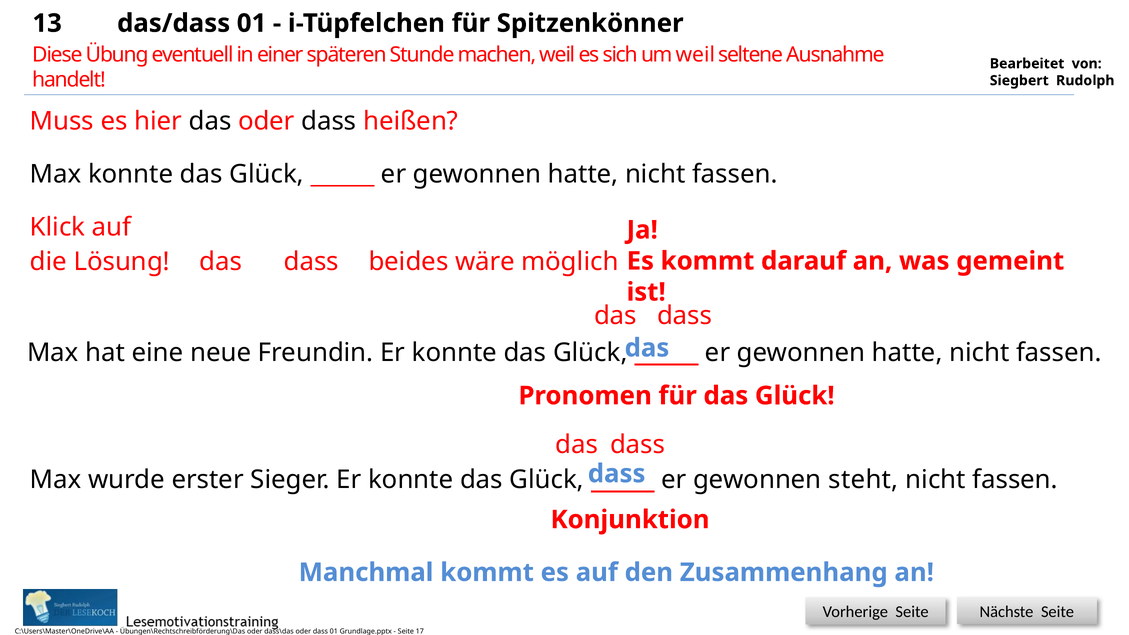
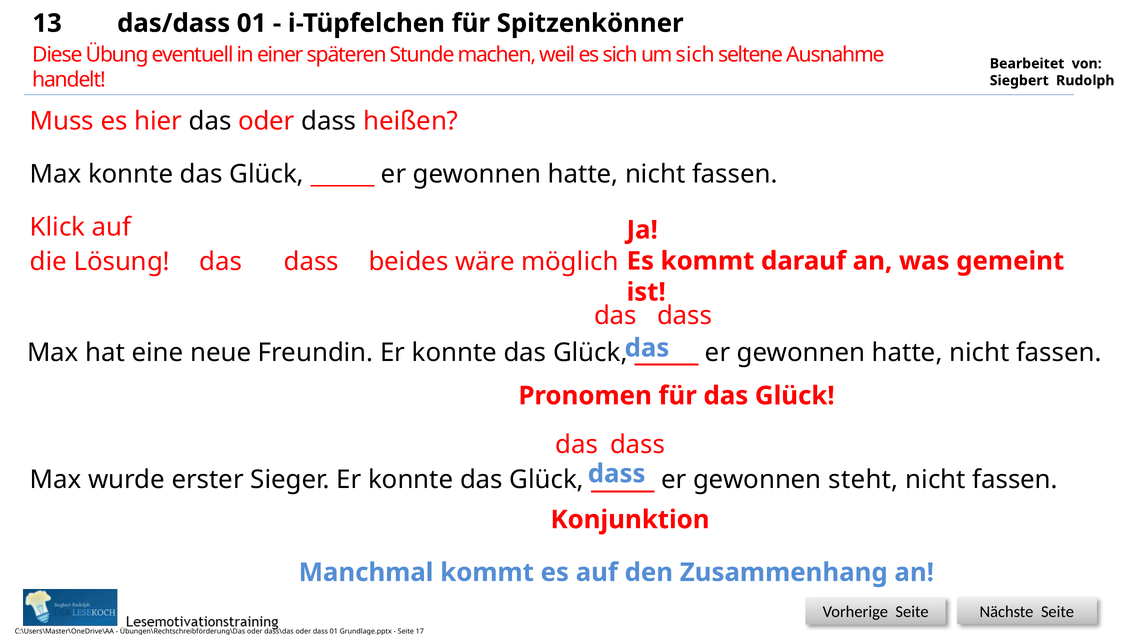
um weil: weil -> sich (695, 55)
